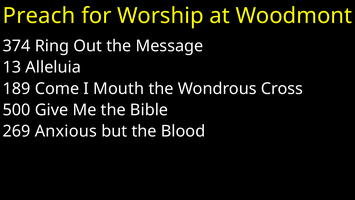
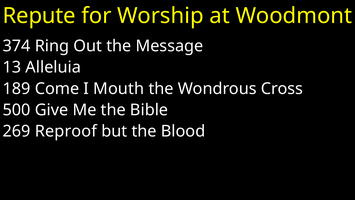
Preach: Preach -> Repute (39, 16)
Anxious: Anxious -> Reproof (66, 131)
